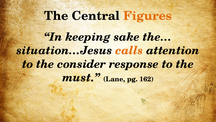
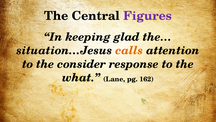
Figures colour: orange -> purple (148, 16)
sake: sake -> glad (127, 37)
must: must -> what (81, 77)
